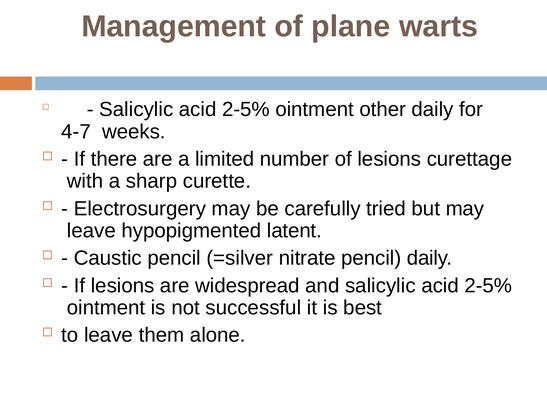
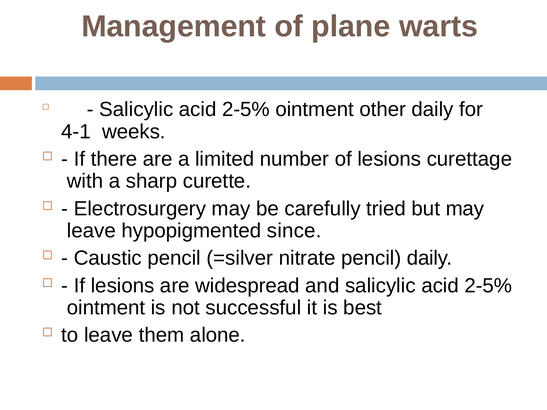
4-7: 4-7 -> 4-1 (76, 132)
latent: latent -> since (294, 231)
